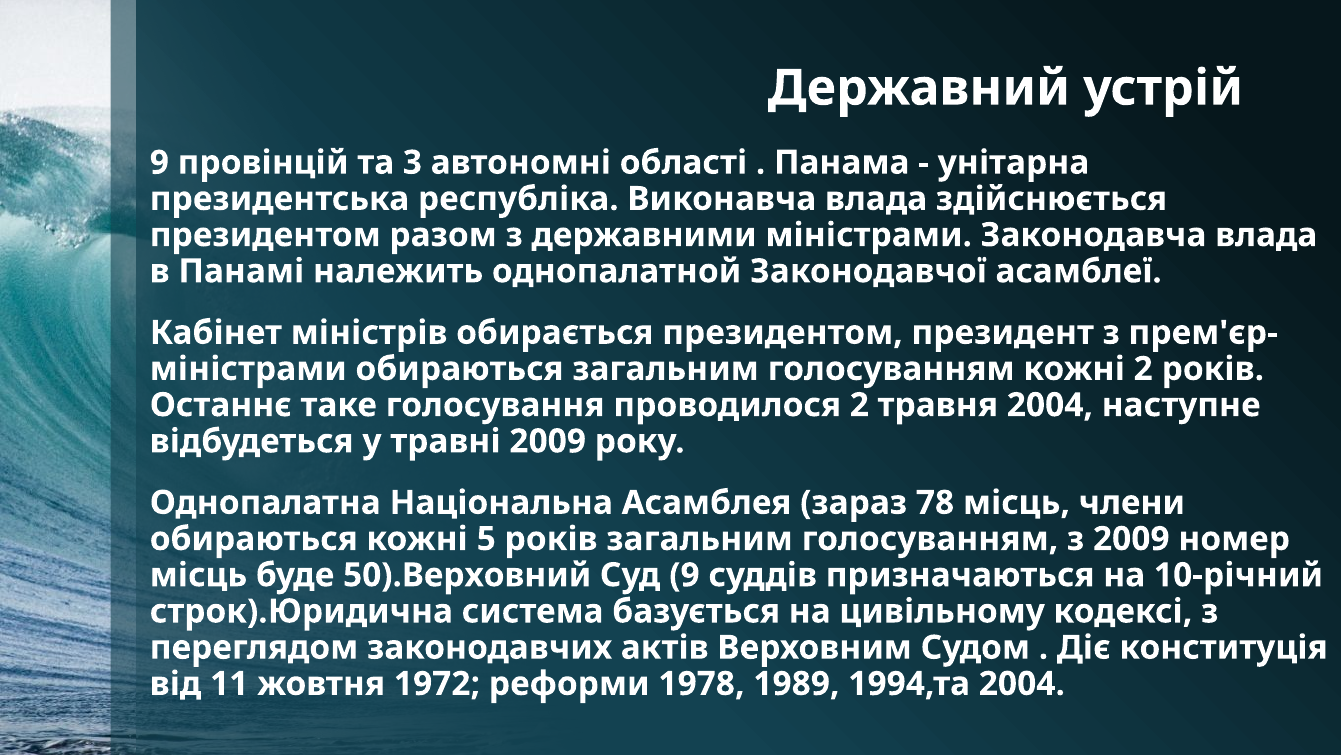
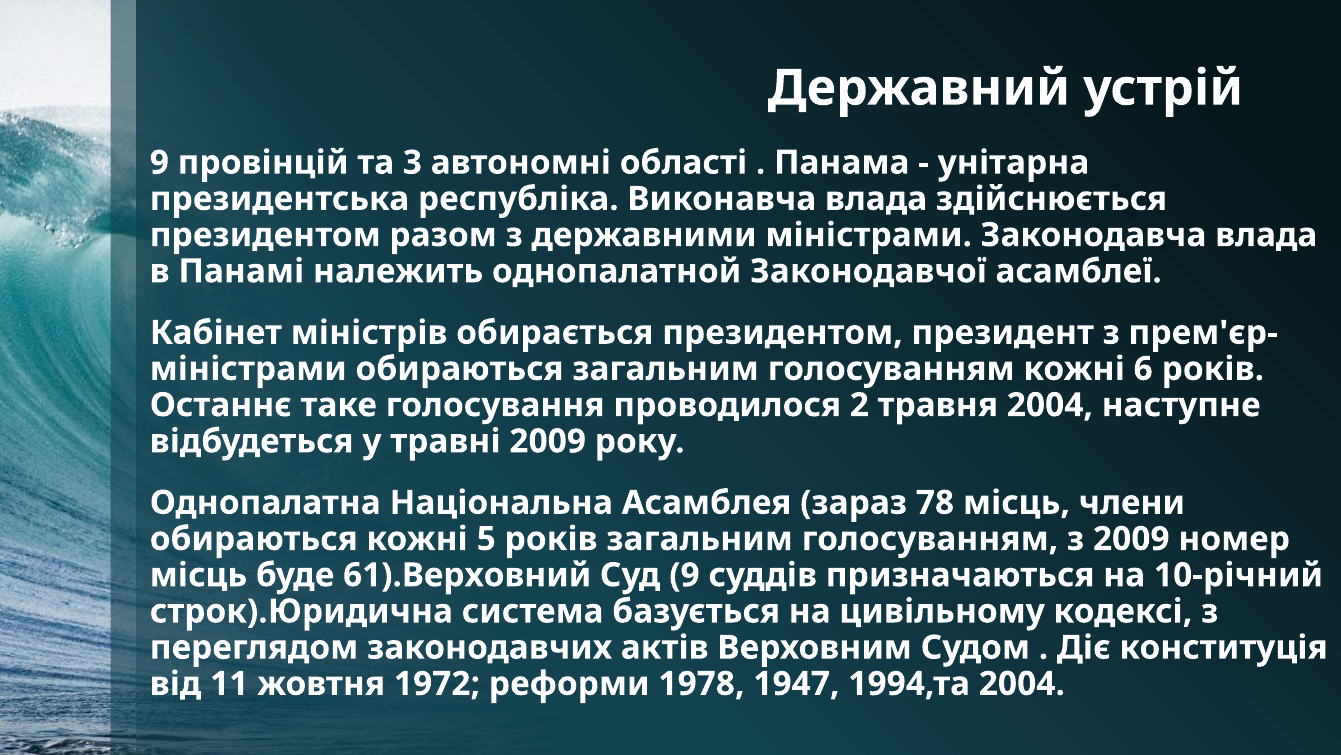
кожні 2: 2 -> 6 (1143, 369)
50).Верховний: 50).Верховний -> 61).Верховний (467, 575)
1989: 1989 -> 1947 (796, 683)
